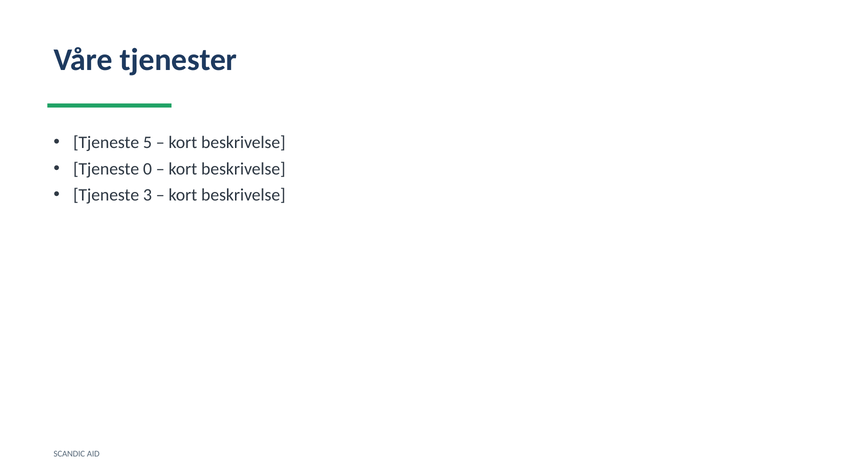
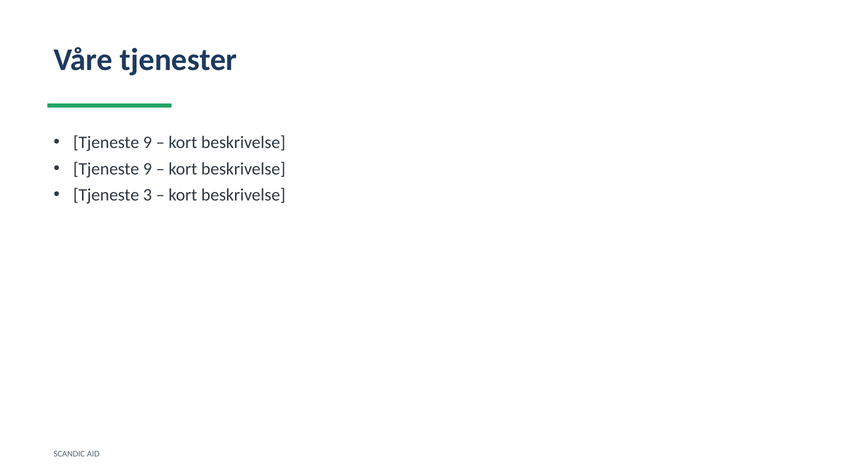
5: 5 -> 9 (147, 142)
0: 0 -> 9 (147, 169)
